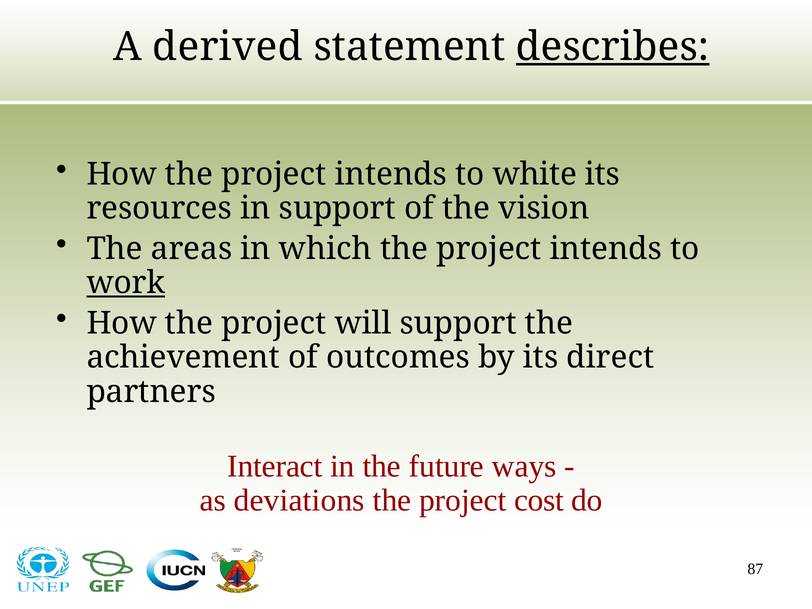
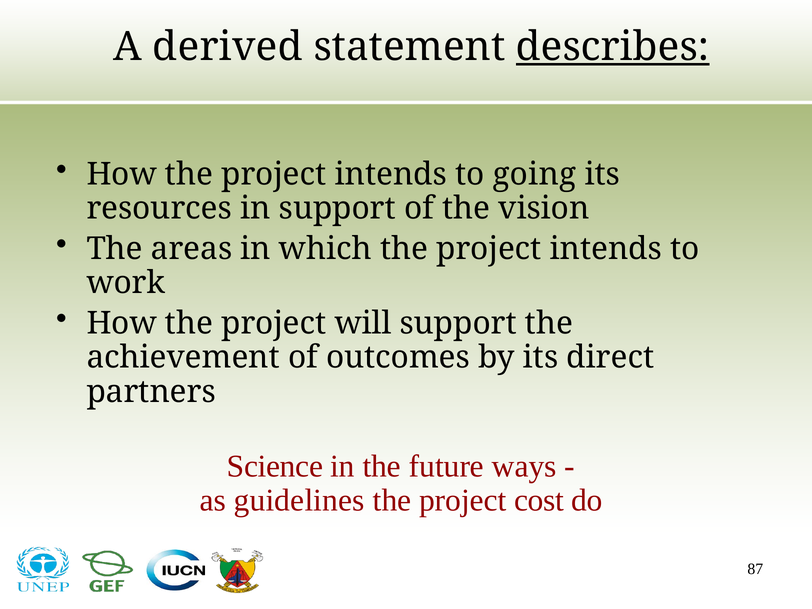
white: white -> going (534, 174)
work underline: present -> none (126, 283)
Interact: Interact -> Science (275, 466)
deviations: deviations -> guidelines (299, 500)
